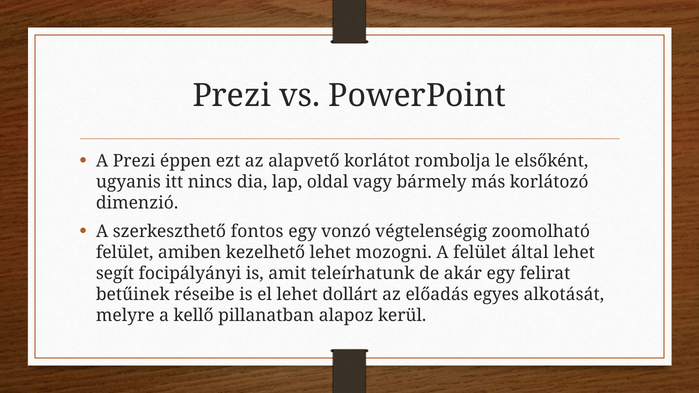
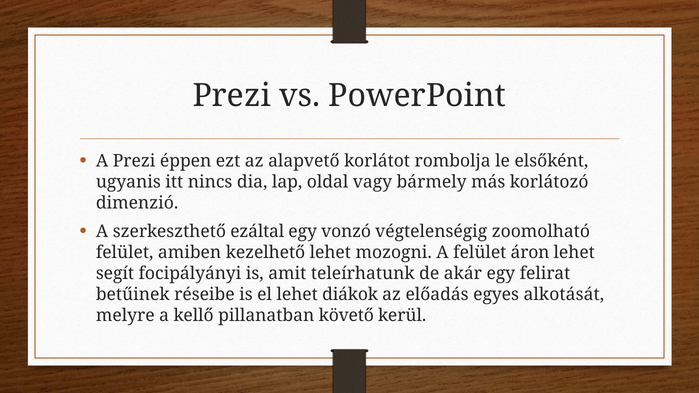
fontos: fontos -> ezáltal (257, 232)
által: által -> áron (530, 253)
dollárt: dollárt -> diákok (350, 295)
alapoz: alapoz -> követő (346, 316)
